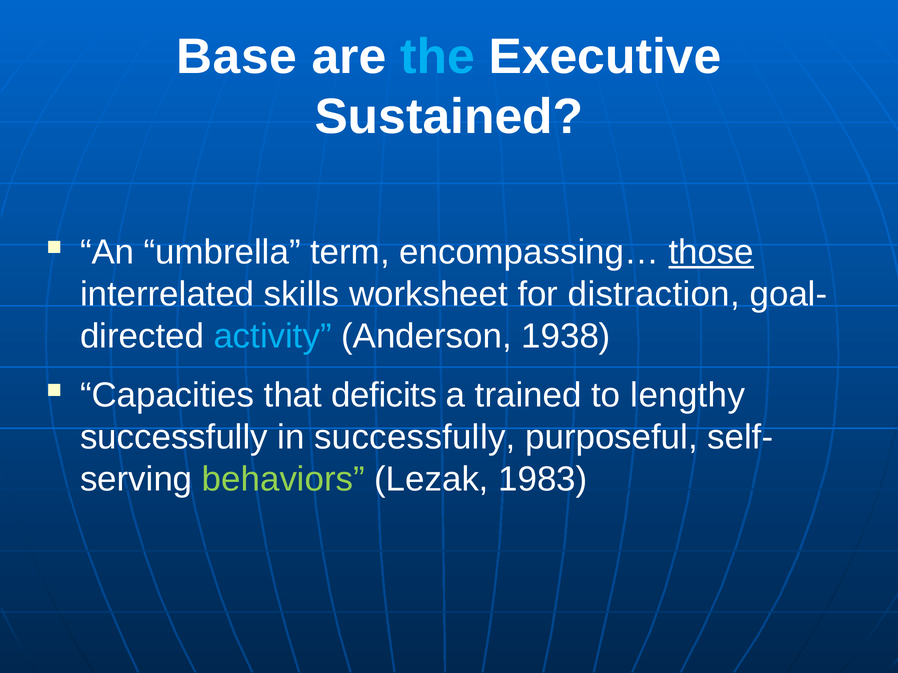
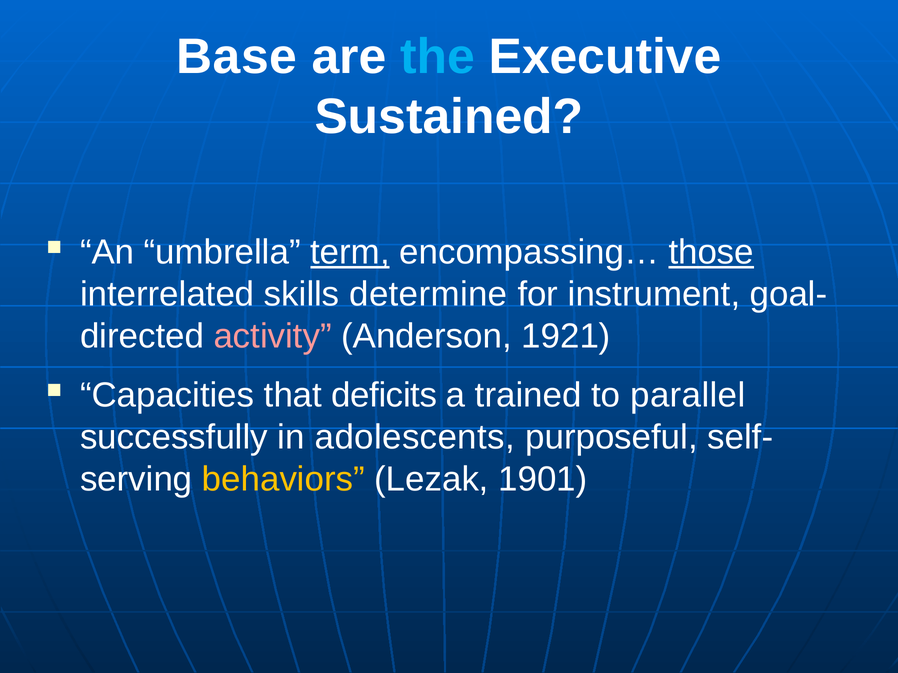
term underline: none -> present (350, 252)
worksheet: worksheet -> determine (428, 294)
distraction: distraction -> instrument (654, 294)
activity colour: light blue -> pink (273, 336)
1938: 1938 -> 1921 (566, 336)
lengthy: lengthy -> parallel (688, 396)
in successfully: successfully -> adolescents (415, 438)
behaviors colour: light green -> yellow (283, 480)
1983: 1983 -> 1901 (543, 480)
